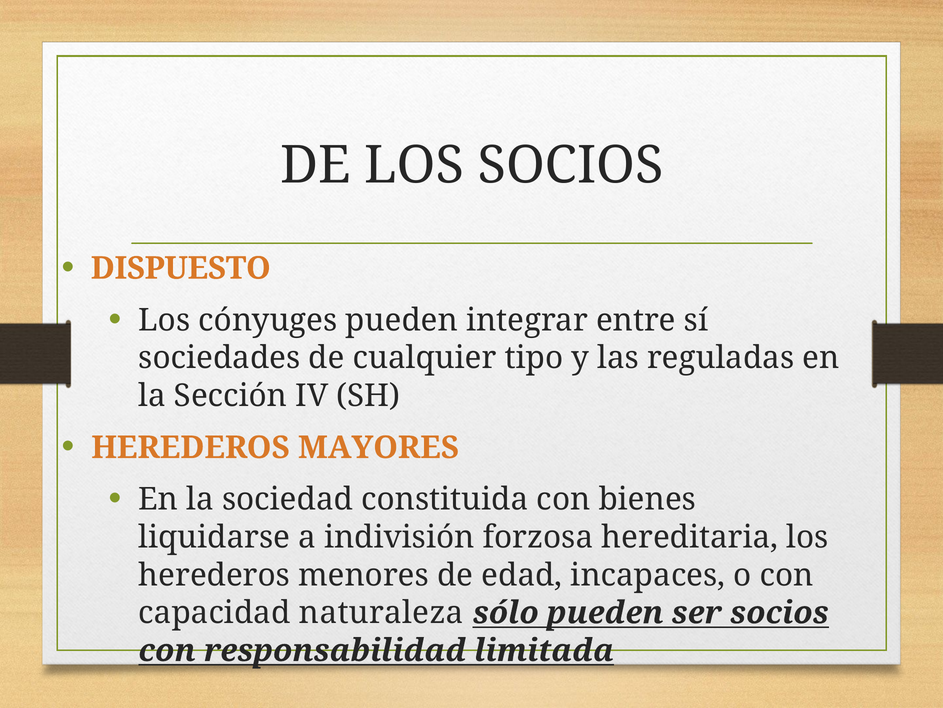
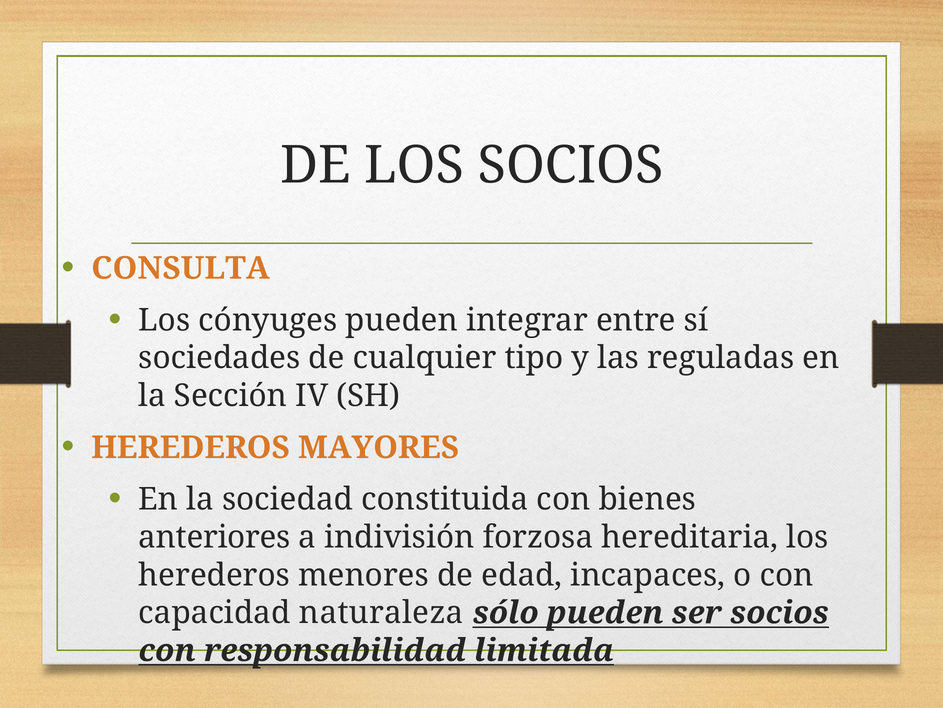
DISPUESTO: DISPUESTO -> CONSULTA (180, 268)
liquidarse: liquidarse -> anteriores (214, 537)
